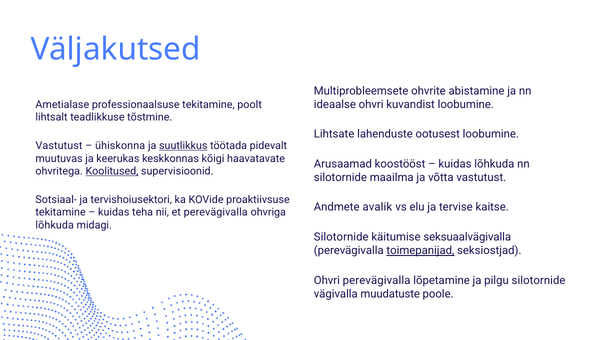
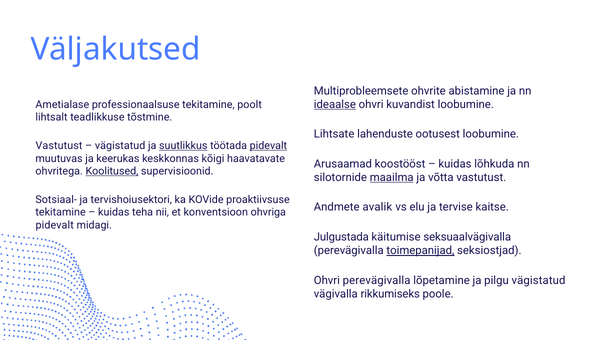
ideaalse underline: none -> present (335, 105)
ühiskonna: ühiskonna -> vägistatud (120, 146)
pidevalt underline: none -> present (268, 146)
maailma underline: none -> present (392, 178)
et perevägivalla: perevägivalla -> konventsioon (216, 213)
lõhkuda: lõhkuda -> pidevalt (55, 225)
Silotornide: Silotornide -> Julgustada (341, 237)
pilgu silotornide: silotornide -> vägistatud (539, 281)
muudatuste: muudatuste -> rikkumiseks (390, 294)
